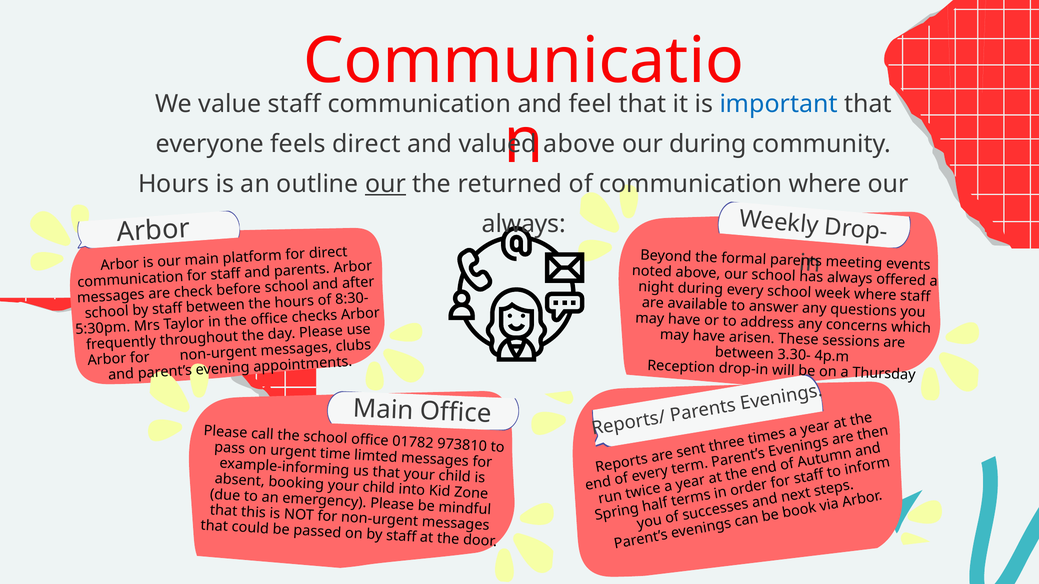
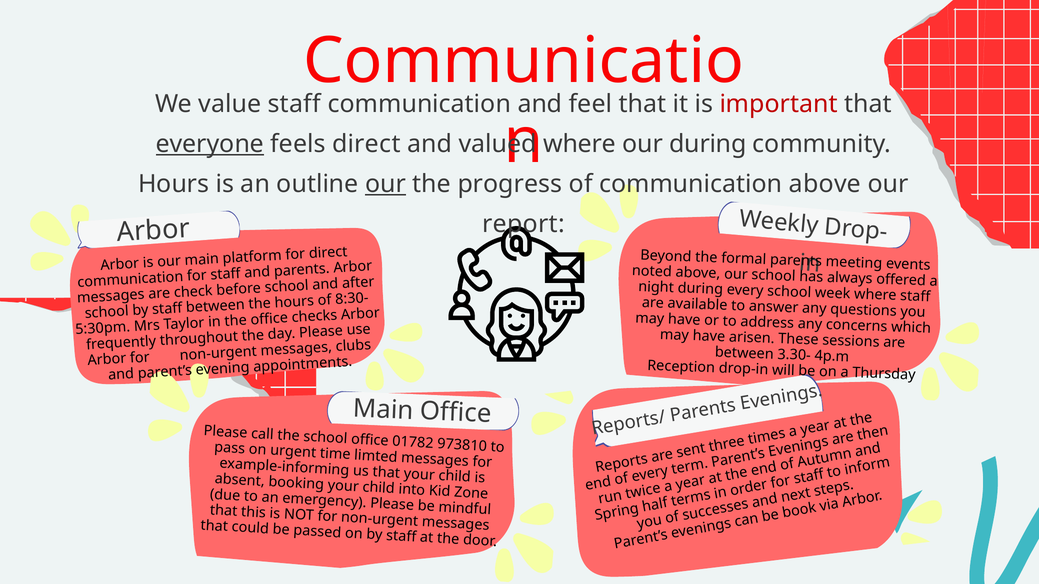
important colour: blue -> red (779, 104)
everyone underline: none -> present (210, 144)
above: above -> where (580, 144)
returned: returned -> progress (510, 184)
communication where: where -> above (825, 184)
always: always -> report (524, 224)
